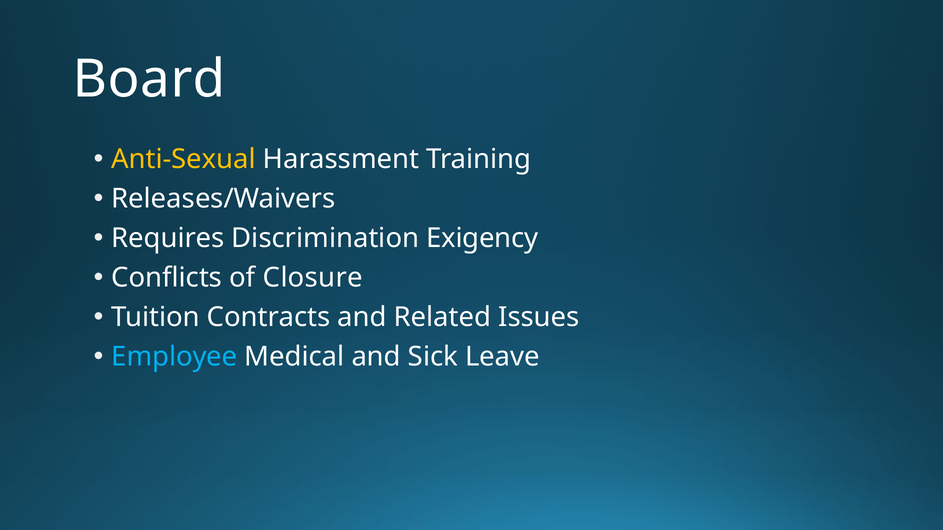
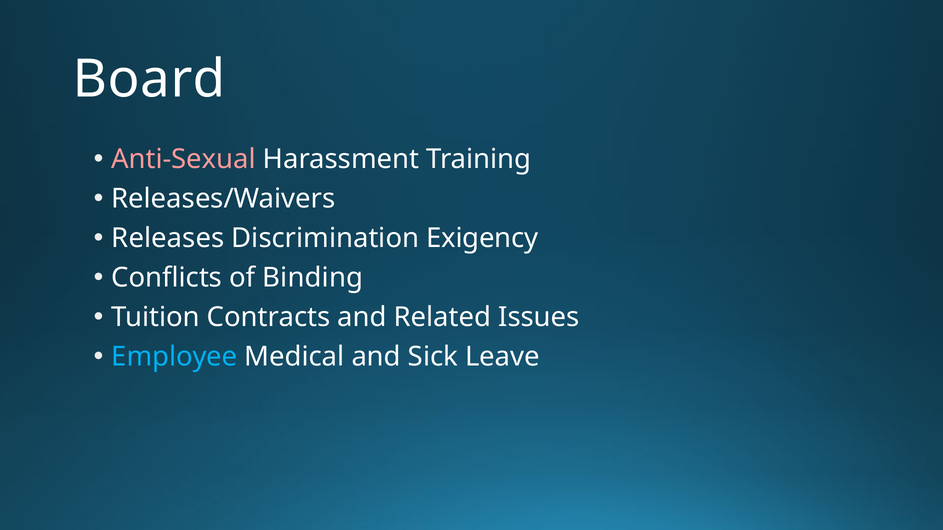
Anti-Sexual colour: yellow -> pink (184, 159)
Requires: Requires -> Releases (168, 239)
Closure: Closure -> Binding (313, 278)
